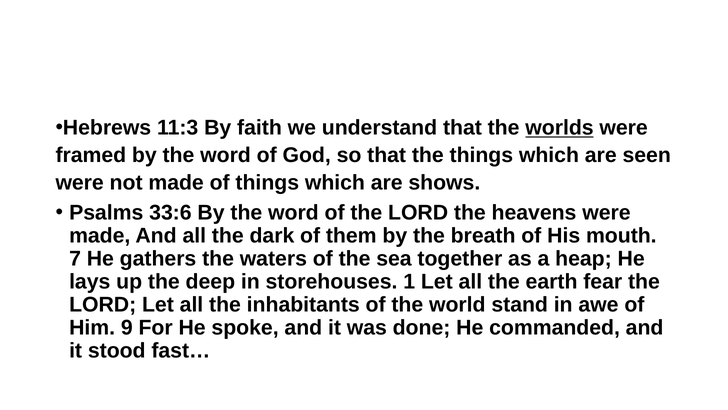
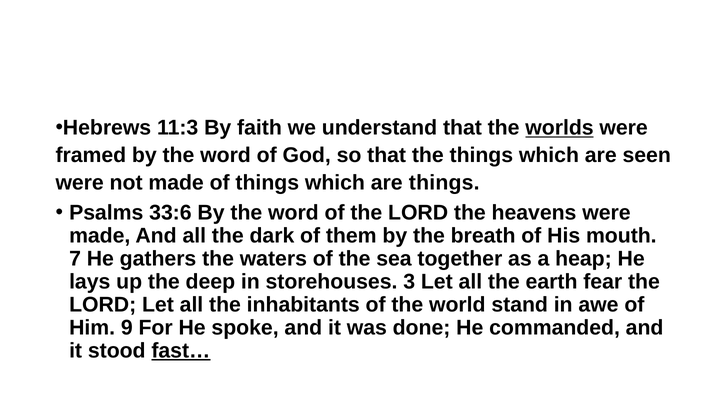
are shows: shows -> things (444, 182)
1: 1 -> 3 (409, 281)
fast… underline: none -> present (181, 350)
